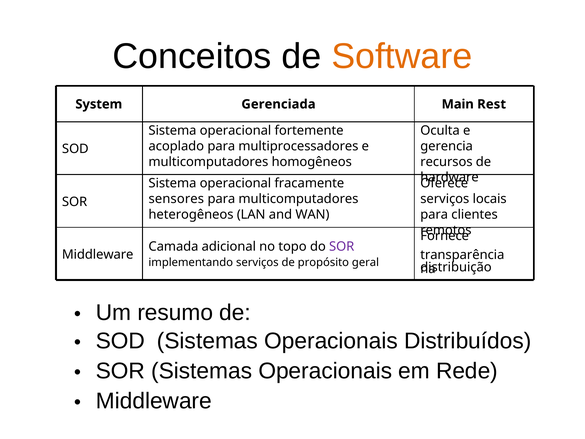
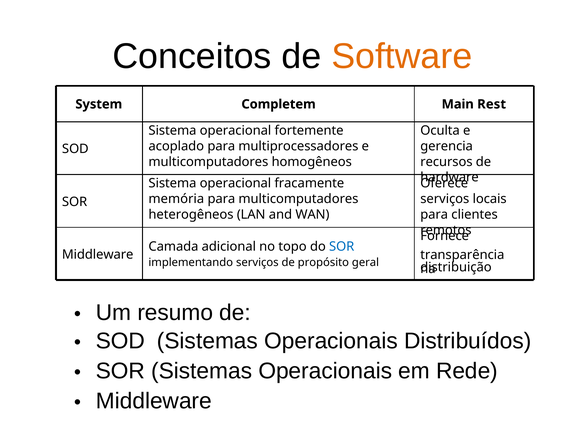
Gerenciada: Gerenciada -> Completem (279, 104)
sensores: sensores -> memória (176, 199)
SOR colour: purple -> blue (342, 246)
